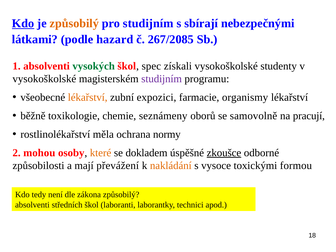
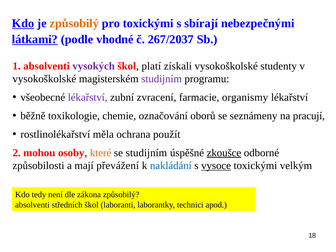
pro studijním: studijním -> toxickými (148, 23)
látkami underline: none -> present (35, 39)
hazard: hazard -> vhodné (115, 39)
267/2085: 267/2085 -> 267/2037 (171, 39)
vysokých colour: green -> purple (94, 66)
spec: spec -> platí (151, 66)
lékařství colour: orange -> purple (88, 97)
expozici: expozici -> zvracení (156, 97)
seznámeny: seznámeny -> označování (163, 116)
samovolně: samovolně -> seznámeny (254, 116)
normy: normy -> použít (167, 134)
se dokladem: dokladem -> studijním (146, 153)
nakládání colour: orange -> blue (171, 166)
vysoce underline: none -> present (216, 166)
formou: formou -> velkým (296, 166)
